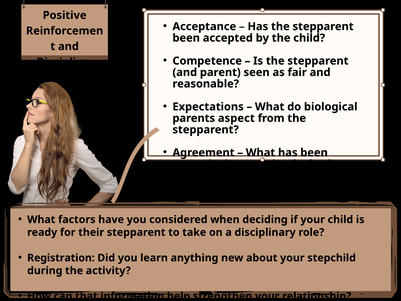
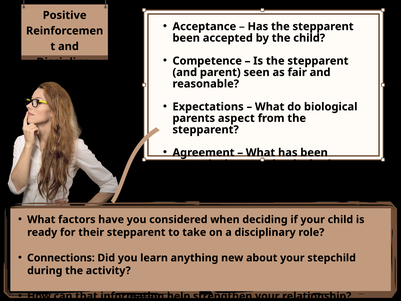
Registration: Registration -> Connections (61, 258)
